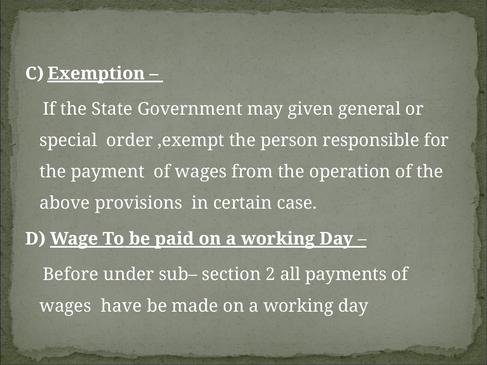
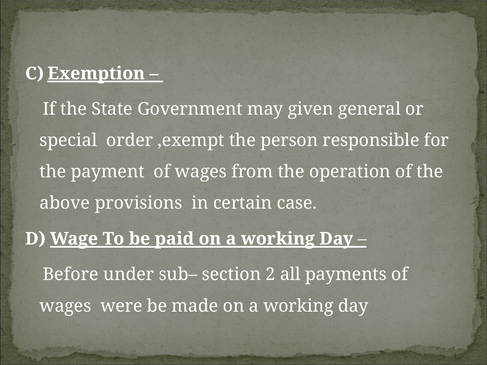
have: have -> were (121, 306)
